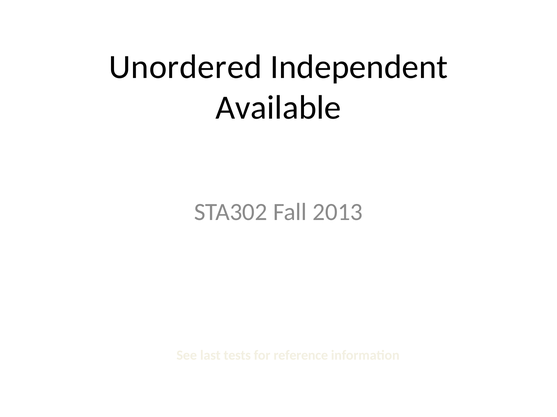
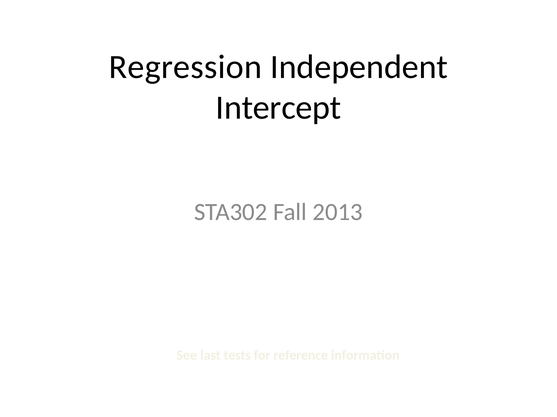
Unordered: Unordered -> Regression (185, 67)
Available: Available -> Intercept (278, 108)
